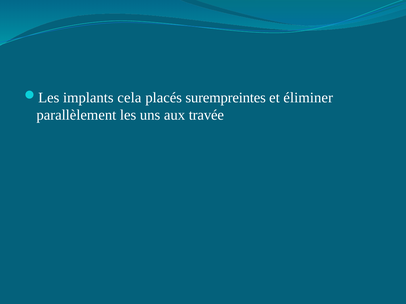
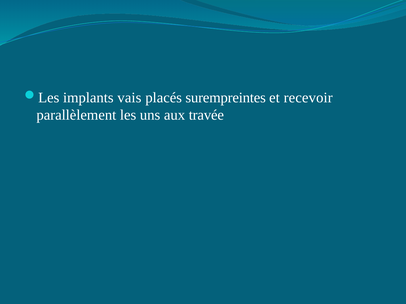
cela: cela -> vais (129, 98)
éliminer: éliminer -> recevoir (308, 98)
